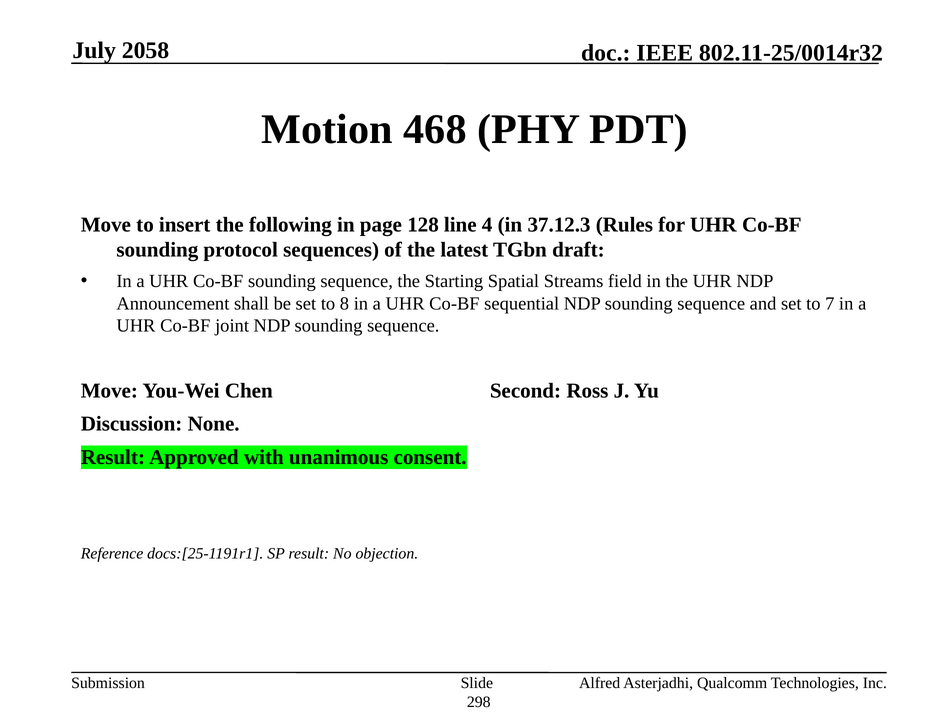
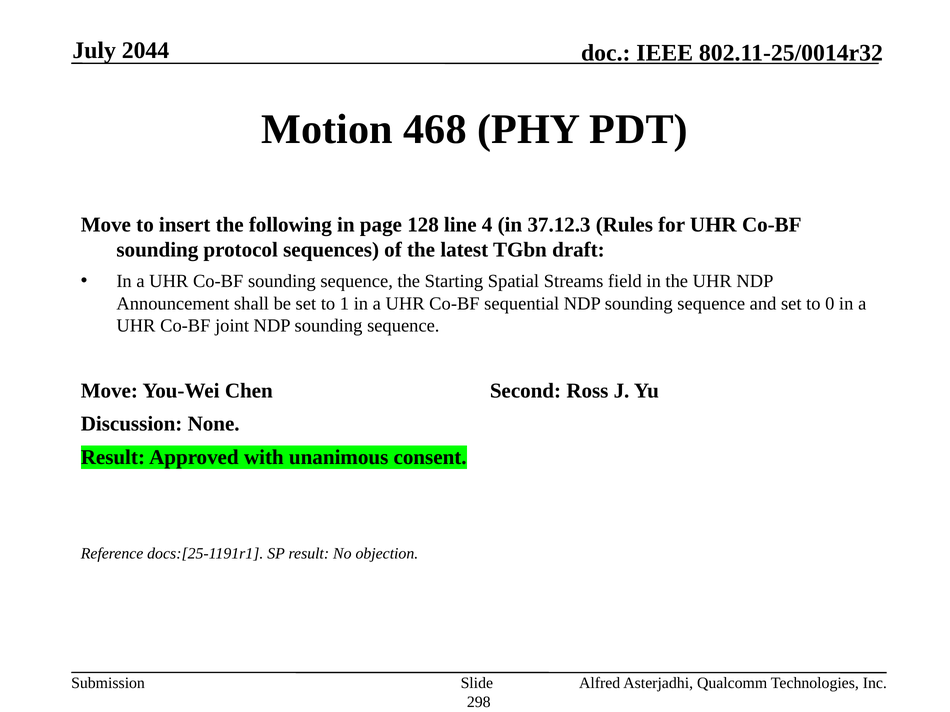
2058: 2058 -> 2044 (145, 50)
8: 8 -> 1 (344, 304)
7: 7 -> 0 (830, 304)
